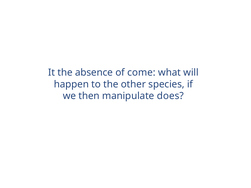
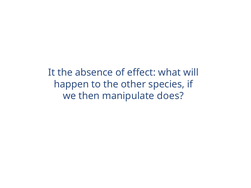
come: come -> effect (141, 73)
